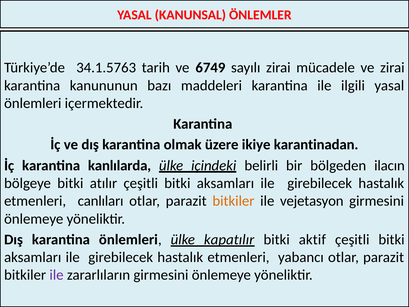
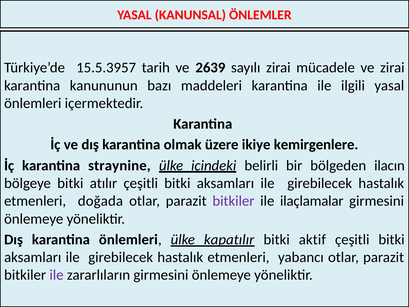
34.1.5763: 34.1.5763 -> 15.5.3957 (106, 68)
6749: 6749 -> 2639 (210, 68)
karantinadan: karantinadan -> kemirgenlere (316, 145)
kanlılarda: kanlılarda -> straynine (119, 165)
canlıları: canlıları -> doğada (100, 201)
bitkiler colour: orange -> purple (233, 201)
vejetasyon: vejetasyon -> ilaçlamalar (312, 201)
